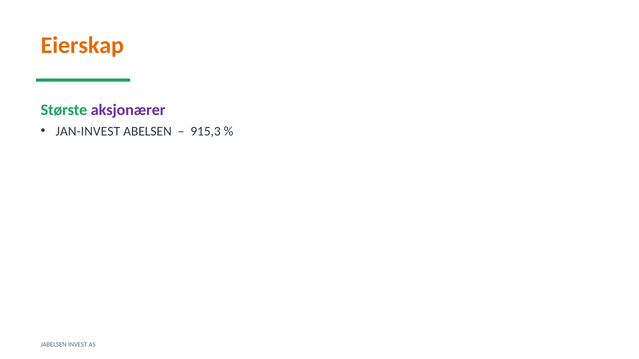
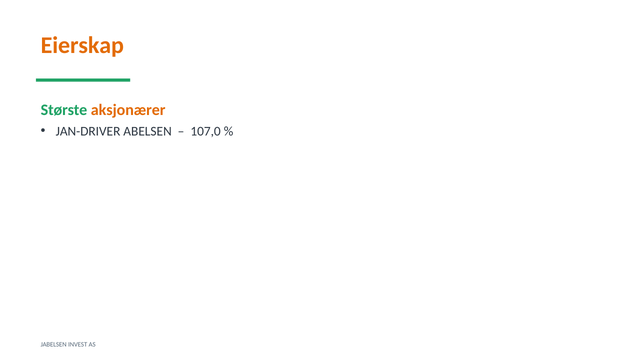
aksjonærer colour: purple -> orange (128, 110)
JAN-INVEST: JAN-INVEST -> JAN-DRIVER (88, 131)
915,3: 915,3 -> 107,0 (206, 131)
